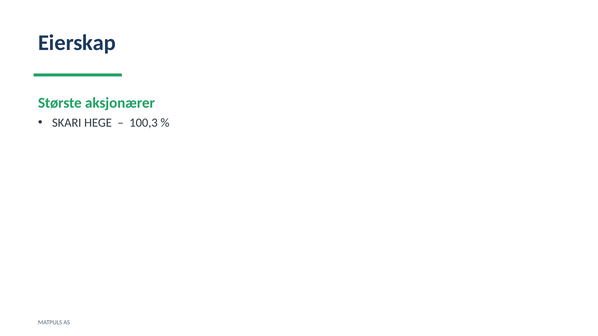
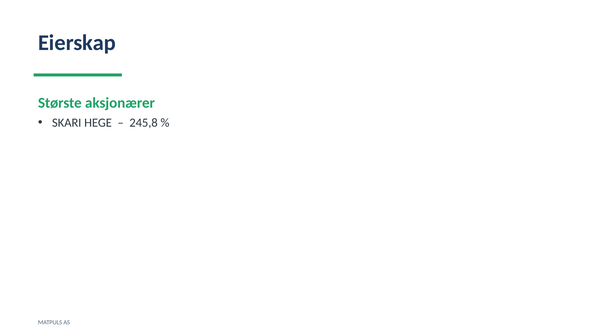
100,3: 100,3 -> 245,8 (144, 123)
